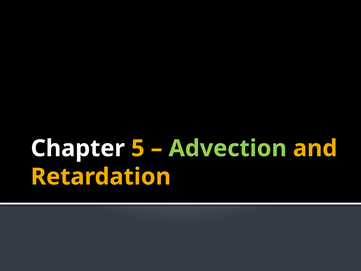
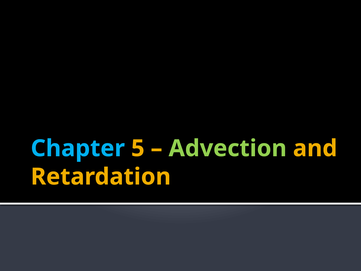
Chapter colour: white -> light blue (78, 148)
